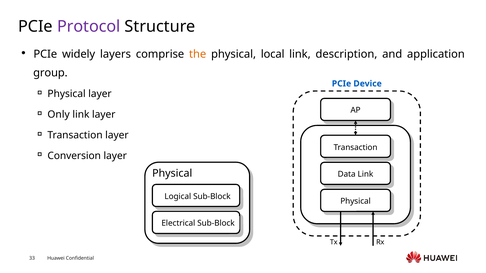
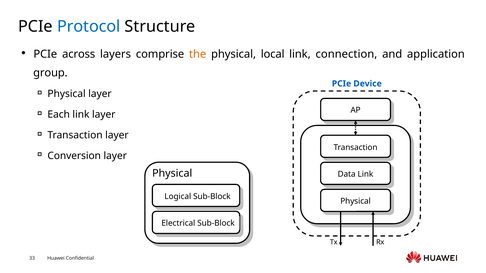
Protocol colour: purple -> blue (89, 26)
widely: widely -> across (79, 54)
description: description -> connection (346, 54)
Only: Only -> Each (59, 115)
